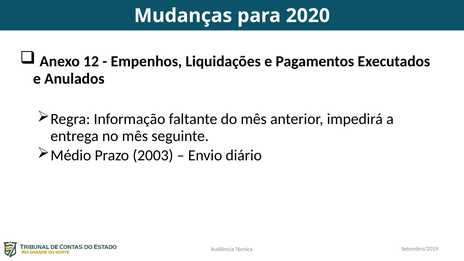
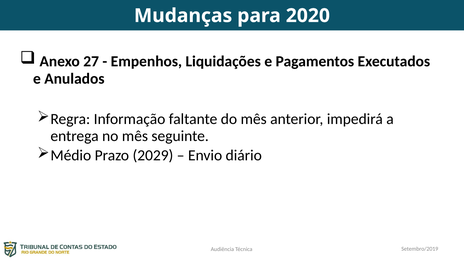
12: 12 -> 27 (91, 61)
2003: 2003 -> 2029 (153, 155)
